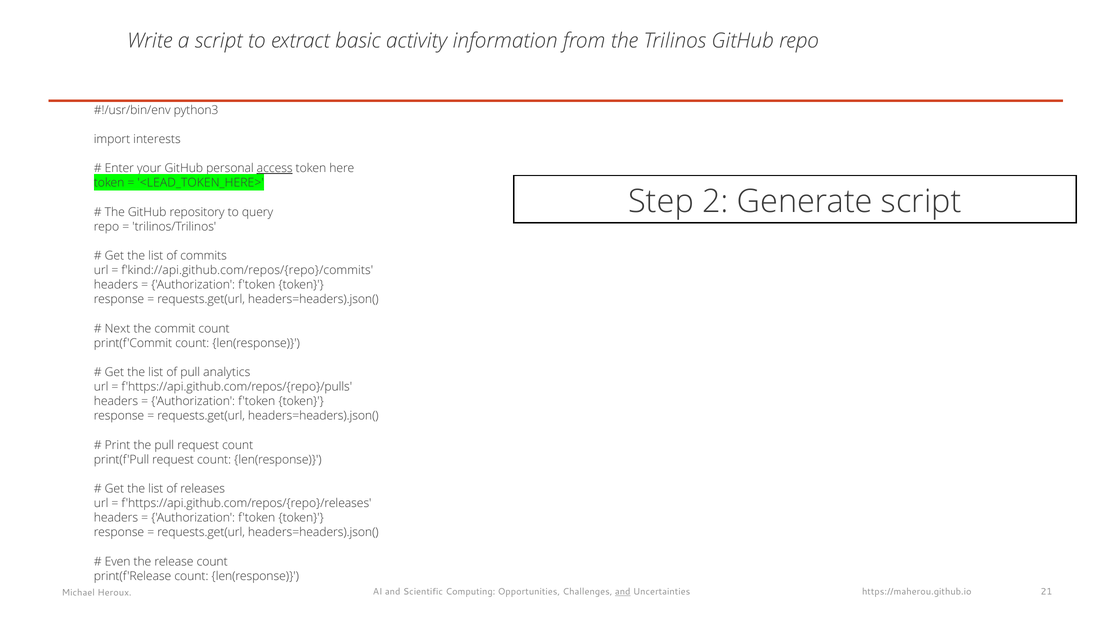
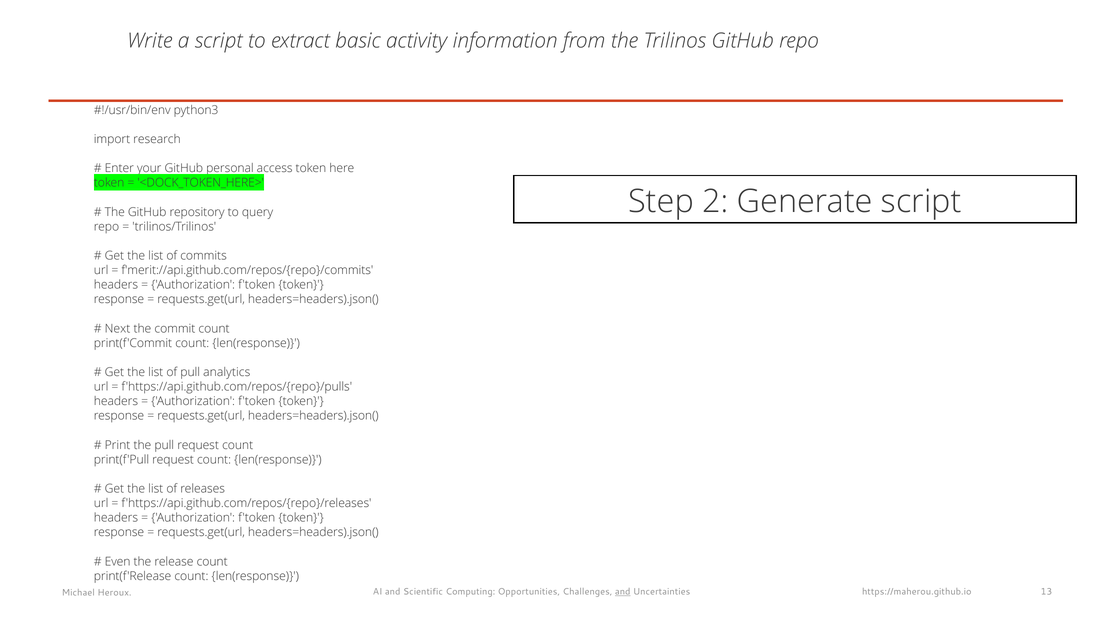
interests: interests -> research (157, 139)
access underline: present -> none (275, 168)
<LEAD_TOKEN_HERE>: <LEAD_TOKEN_HERE> -> <DOCK_TOKEN_HERE> (201, 183)
f'kind://api.github.com/repos/{repo}/commits: f'kind://api.github.com/repos/{repo}/commits -> f'merit://api.github.com/repos/{repo}/commits (247, 270)
21: 21 -> 13 (1046, 592)
